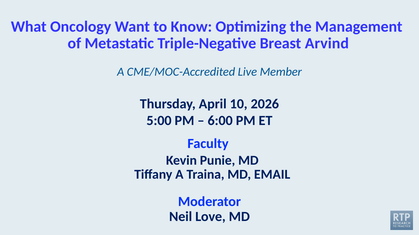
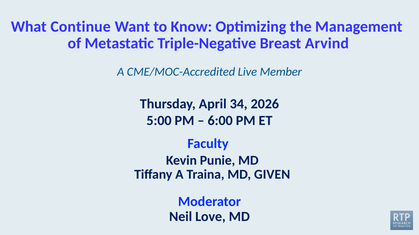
Oncology: Oncology -> Continue (81, 27)
10: 10 -> 34 (239, 104)
EMAIL: EMAIL -> GIVEN (272, 175)
